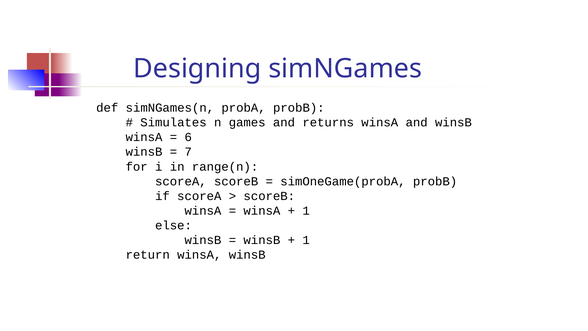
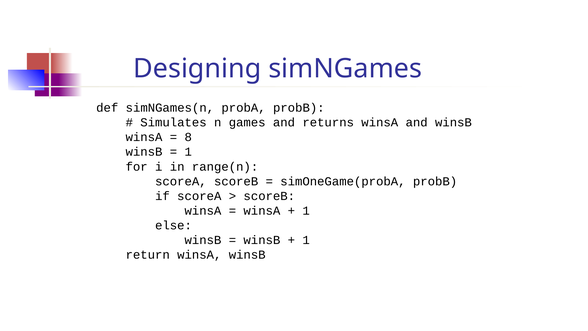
6: 6 -> 8 (188, 137)
7: 7 -> 1 (188, 152)
